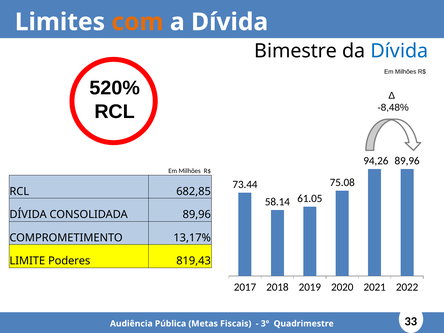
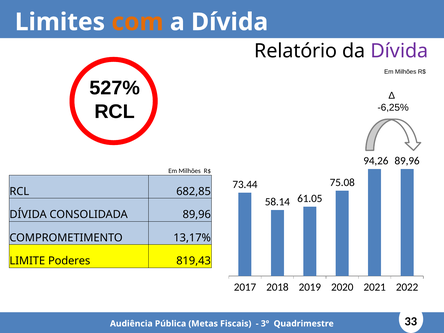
Bimestre: Bimestre -> Relatório (296, 51)
Dívida colour: blue -> purple (399, 51)
520%: 520% -> 527% (115, 88)
-8,48%: -8,48% -> -6,25% (393, 107)
